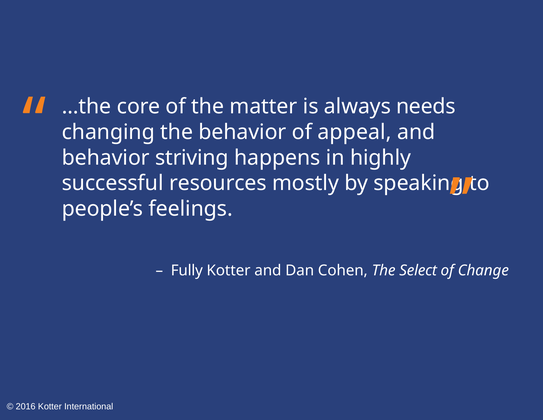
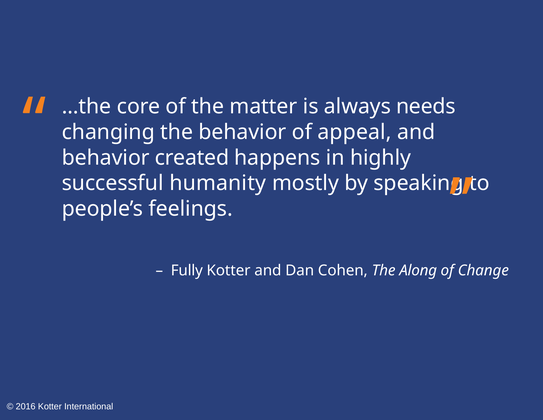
striving: striving -> created (192, 157)
resources: resources -> humanity (218, 183)
Select: Select -> Along (418, 270)
